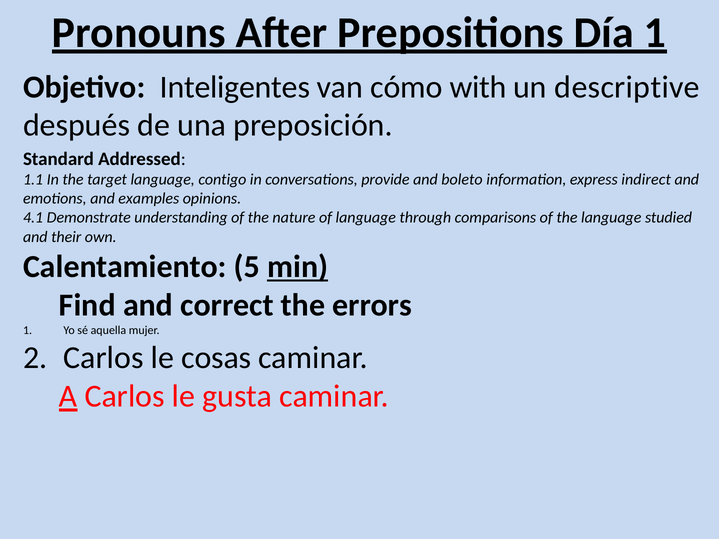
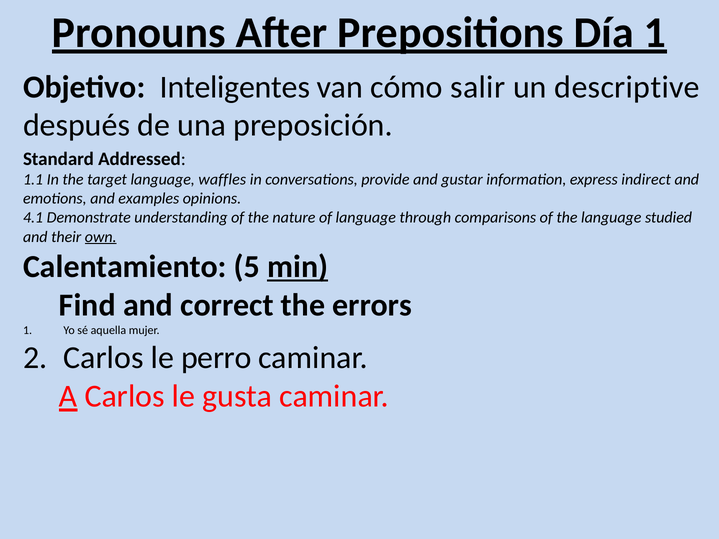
with: with -> salir (478, 87)
contigo: contigo -> waffles (222, 180)
boleto: boleto -> gustar (462, 180)
own underline: none -> present (101, 237)
cosas: cosas -> perro (216, 358)
